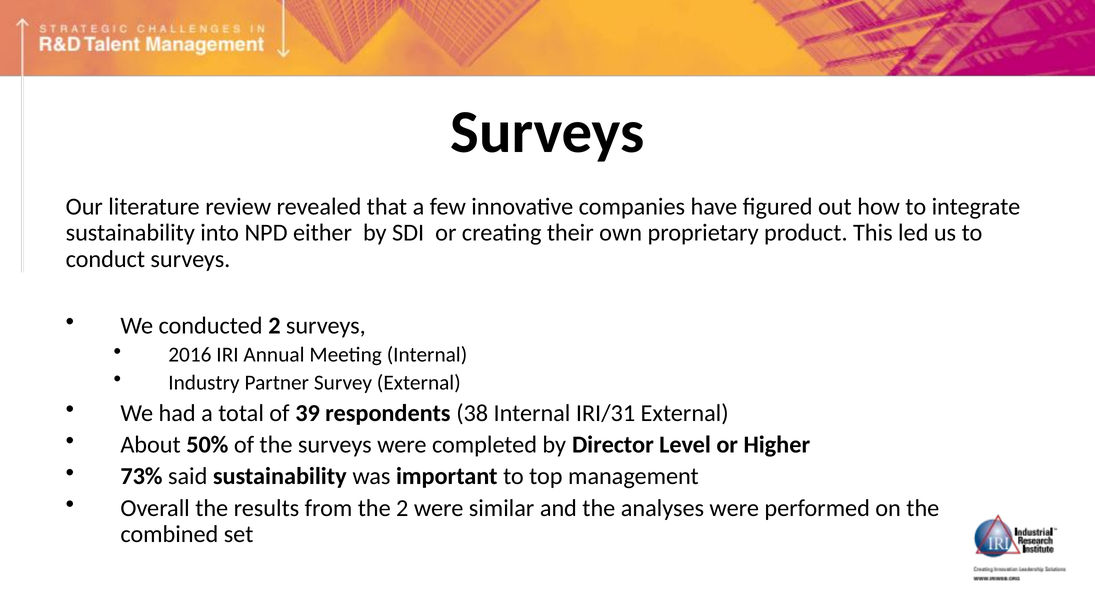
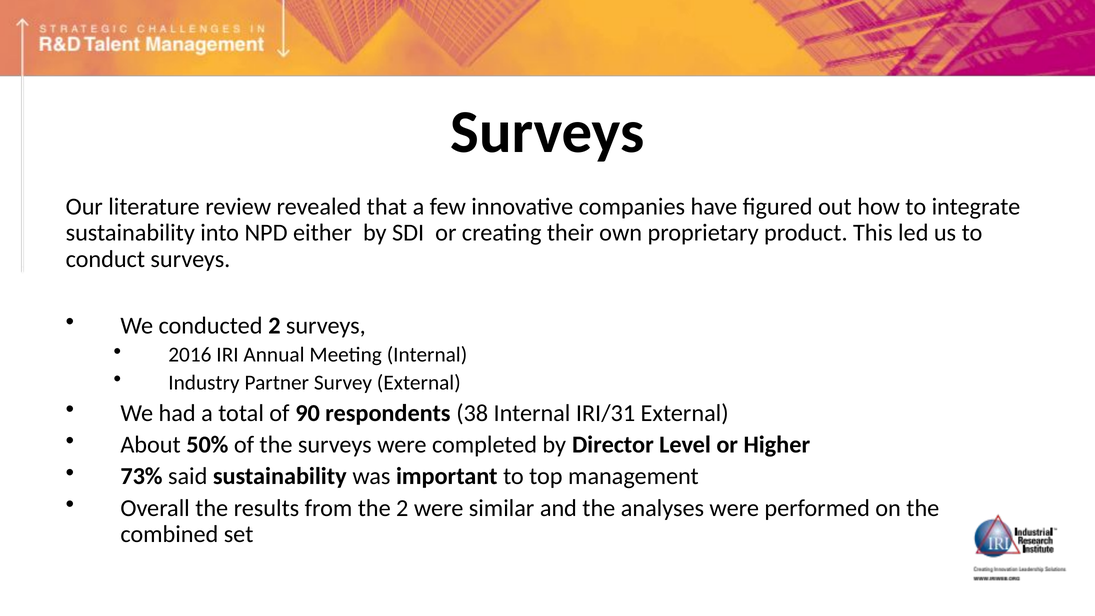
39: 39 -> 90 (308, 413)
